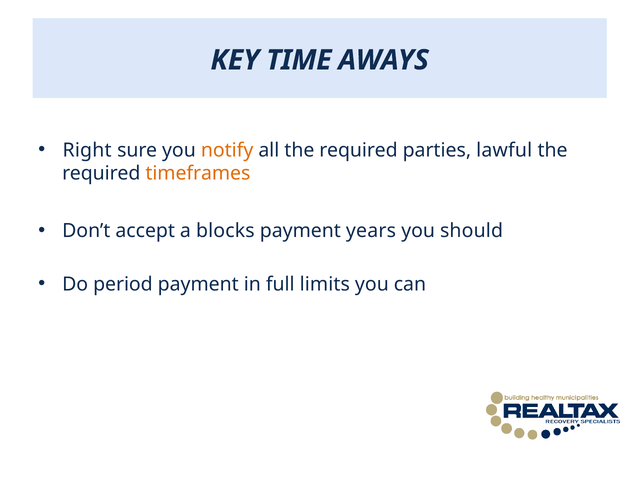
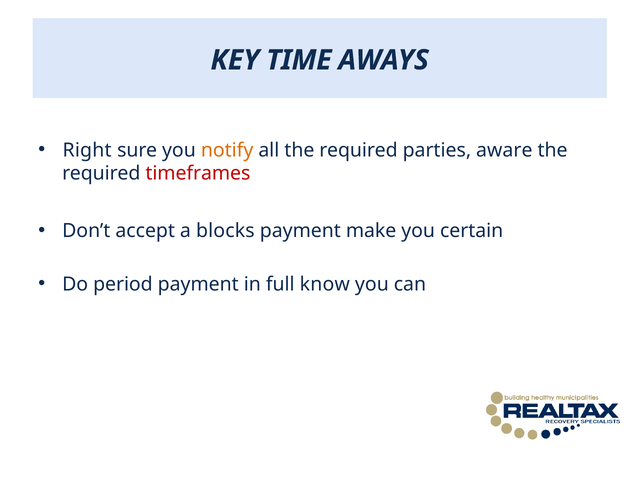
lawful: lawful -> aware (504, 150)
timeframes colour: orange -> red (198, 173)
years: years -> make (371, 231)
should: should -> certain (472, 231)
limits: limits -> know (325, 284)
